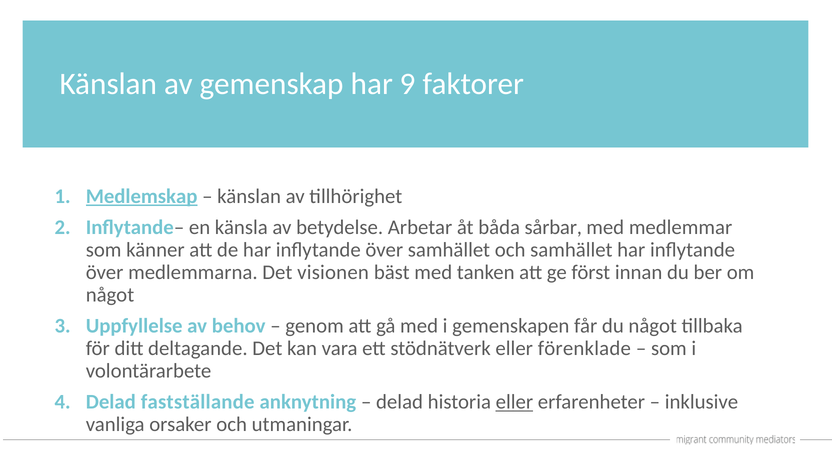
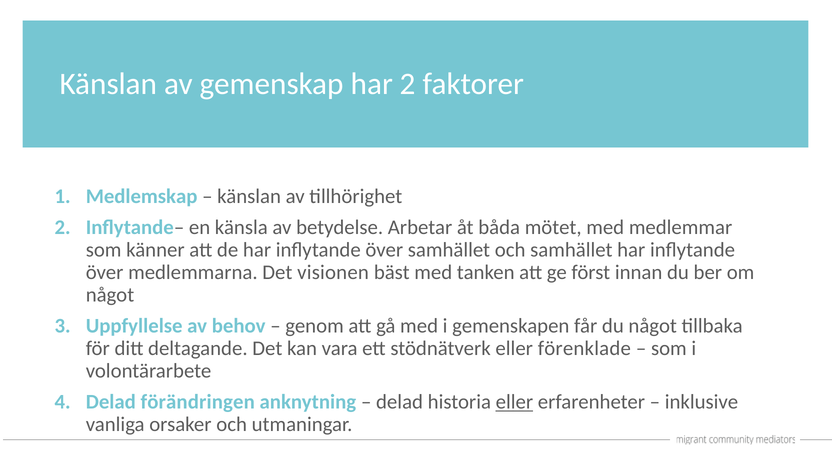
har 9: 9 -> 2 (408, 84)
Medlemskap underline: present -> none (142, 196)
sårbar: sårbar -> mötet (553, 227)
fastställande: fastställande -> förändringen (198, 402)
